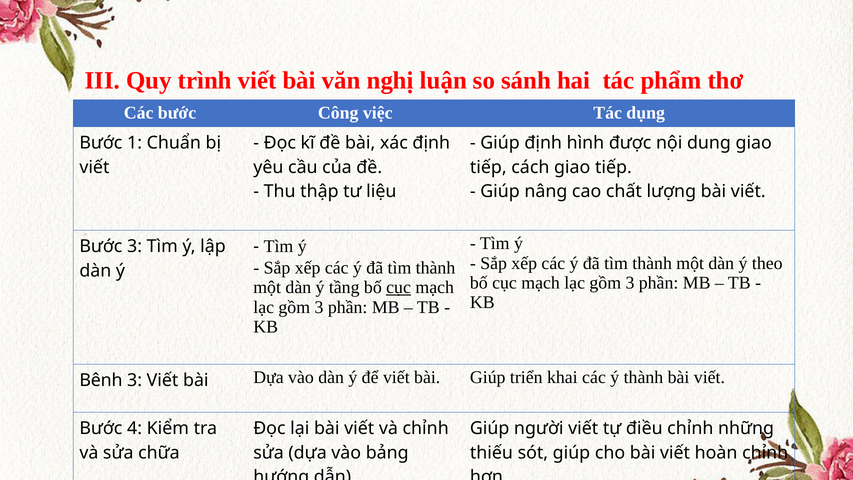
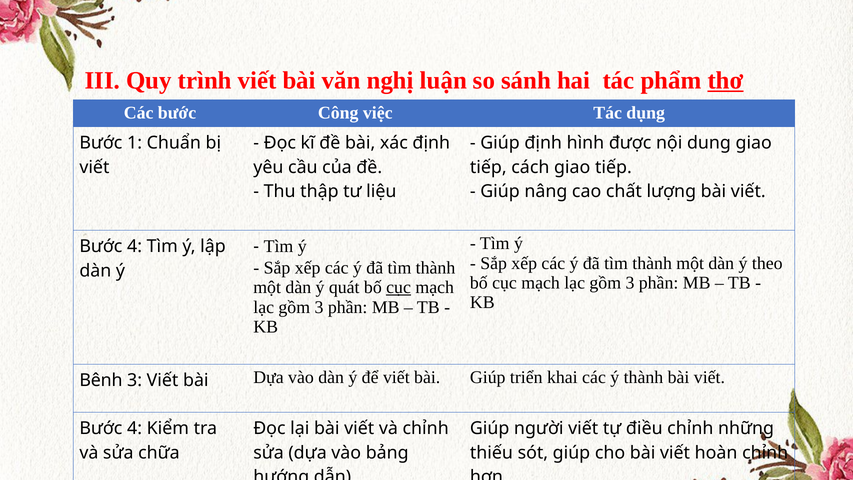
thơ underline: none -> present (725, 81)
3: 3 -> 4 (135, 247)
tầng: tầng -> quát (344, 287)
